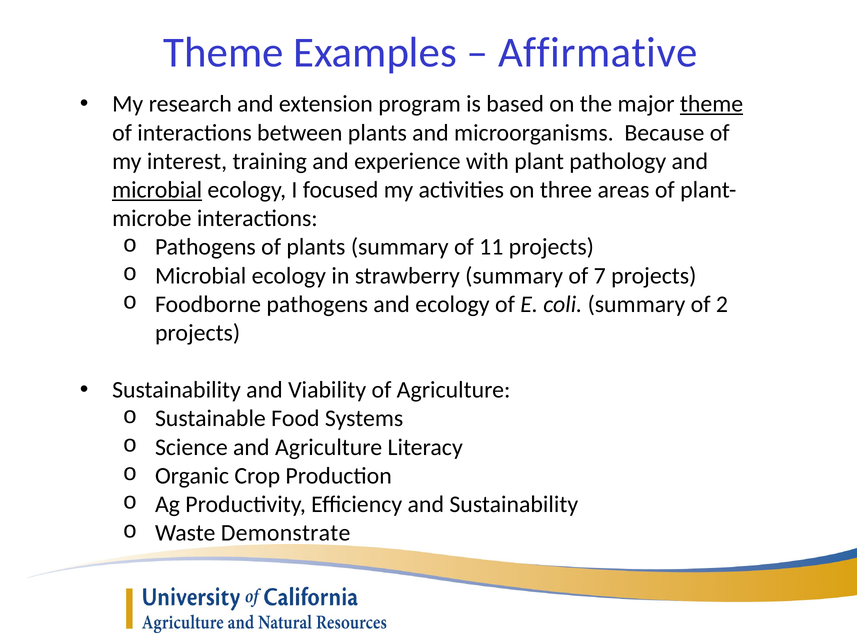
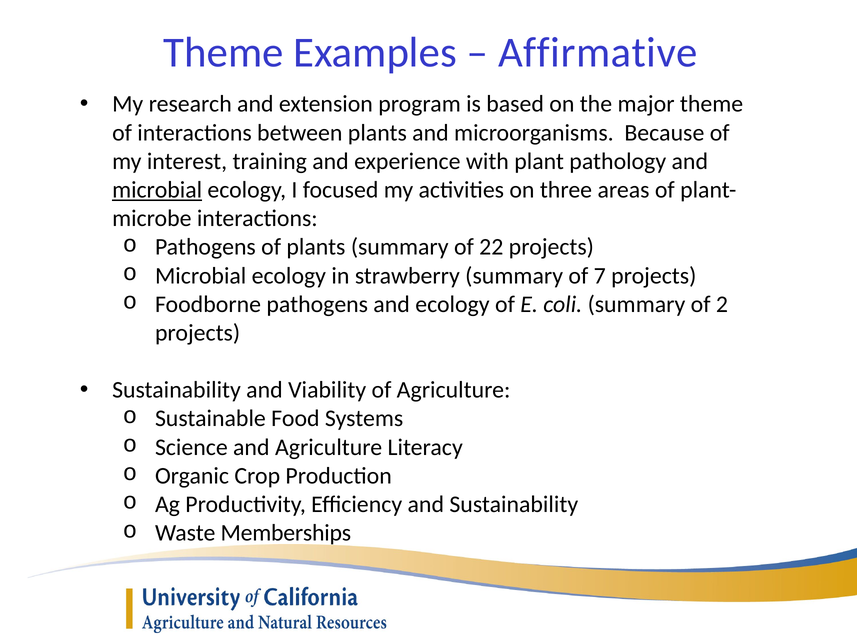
theme underline: present -> none (712, 104)
11: 11 -> 22 (491, 247)
Demonstrate: Demonstrate -> Memberships (286, 533)
